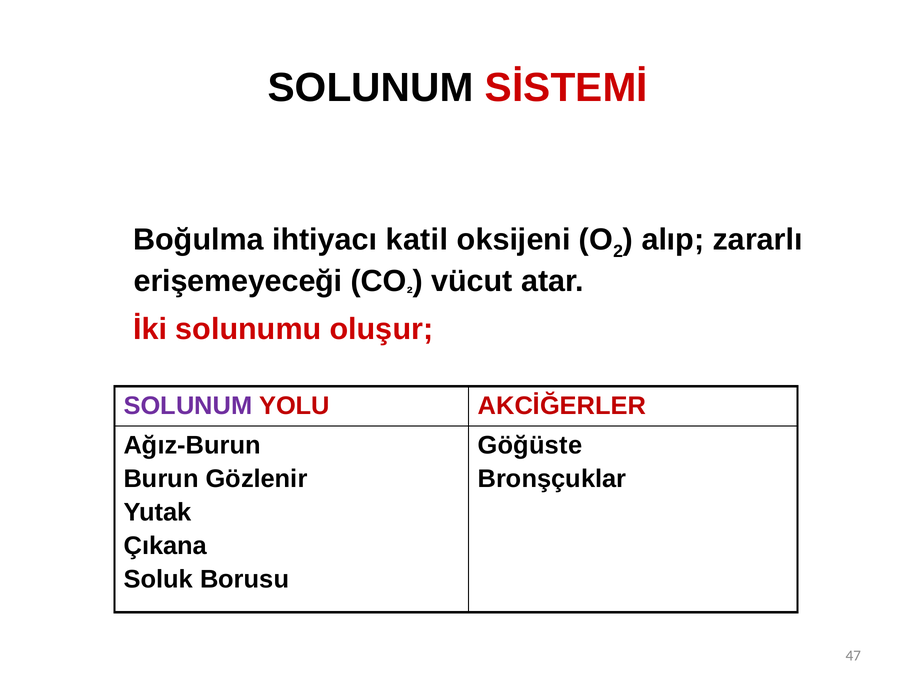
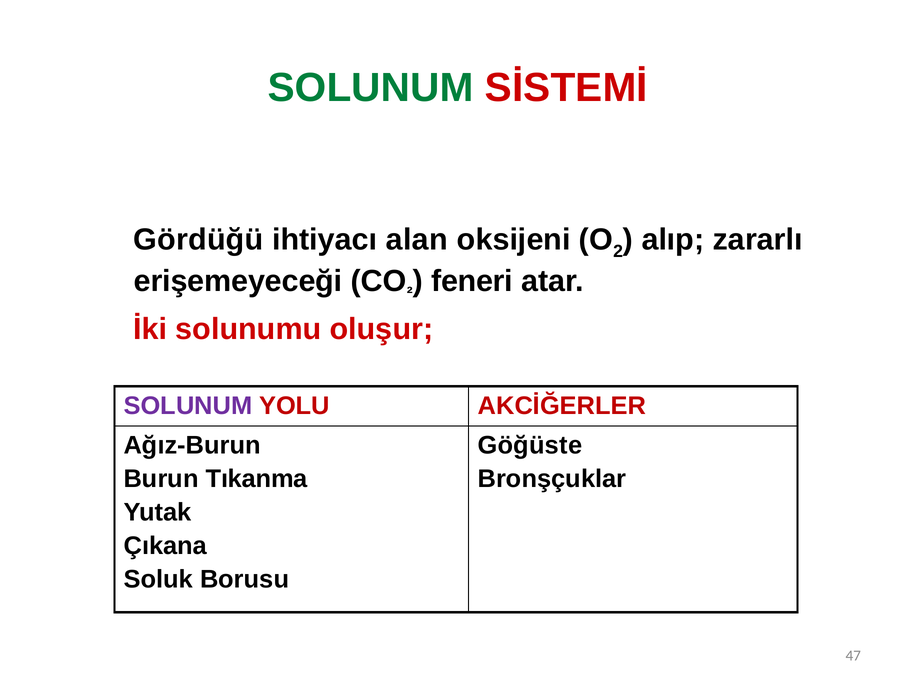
SOLUNUM colour: black -> green (371, 88)
Boğulma: Boğulma -> Gördüğü (198, 240)
katil: katil -> alan (417, 240)
vücut: vücut -> feneri (472, 281)
Gözlenir: Gözlenir -> Tıkanma (257, 479)
